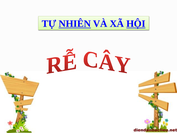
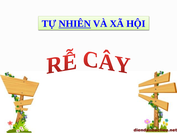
HỘI underline: present -> none (136, 24)
